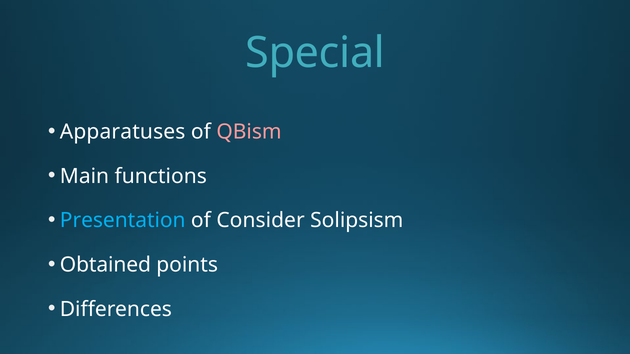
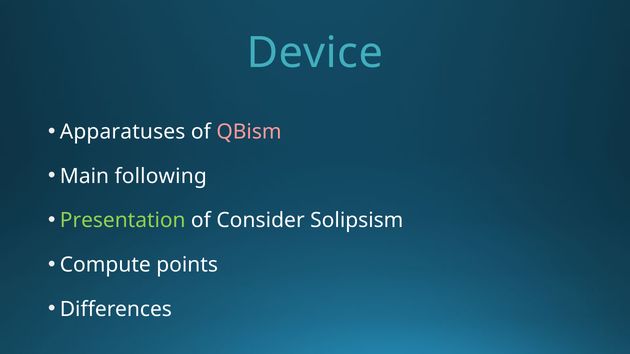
Special: Special -> Device (315, 53)
functions: functions -> following (161, 176)
Presentation colour: light blue -> light green (123, 221)
Obtained: Obtained -> Compute (105, 265)
